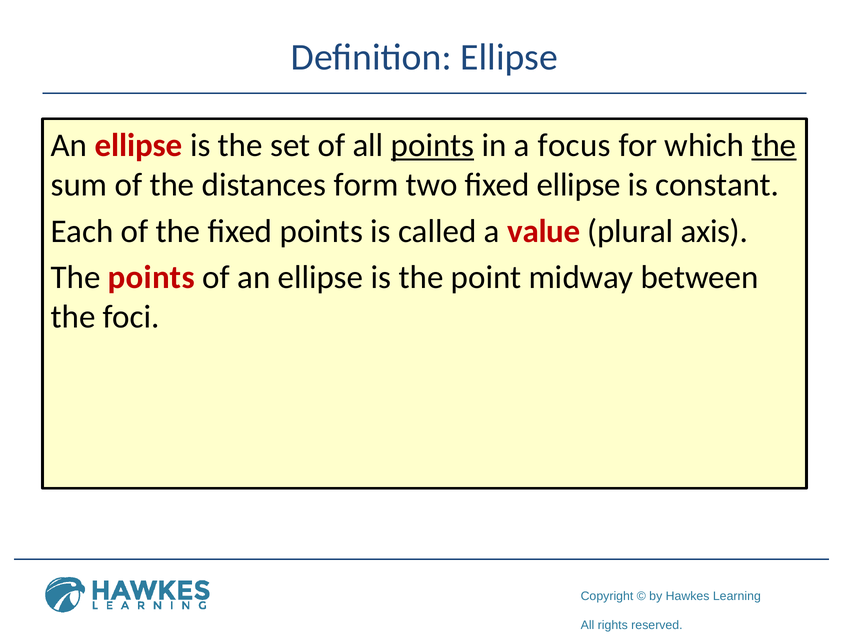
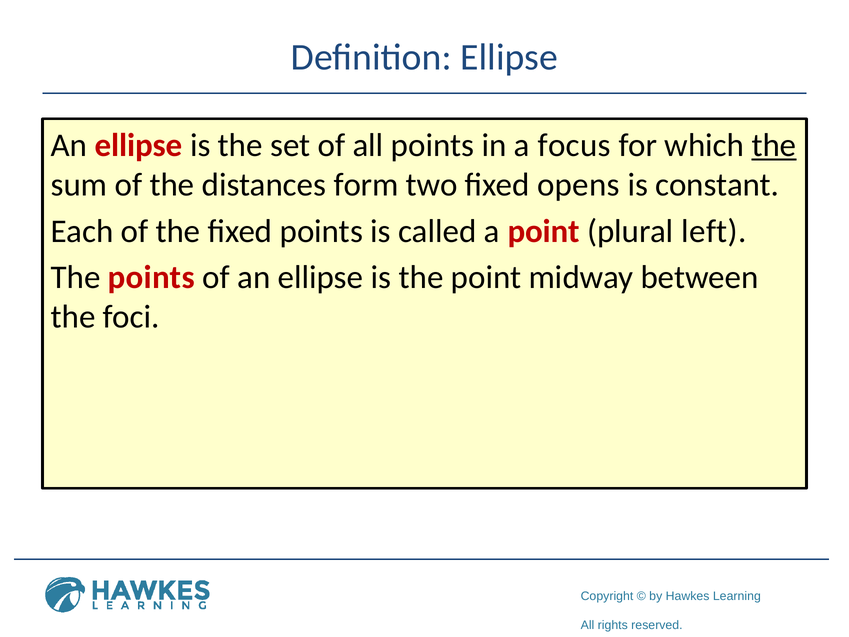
points underline: present -> none (433, 145)
fixed ellipse: ellipse -> opens (578, 185)
a value: value -> point (544, 231)
axis: axis -> left (714, 231)
